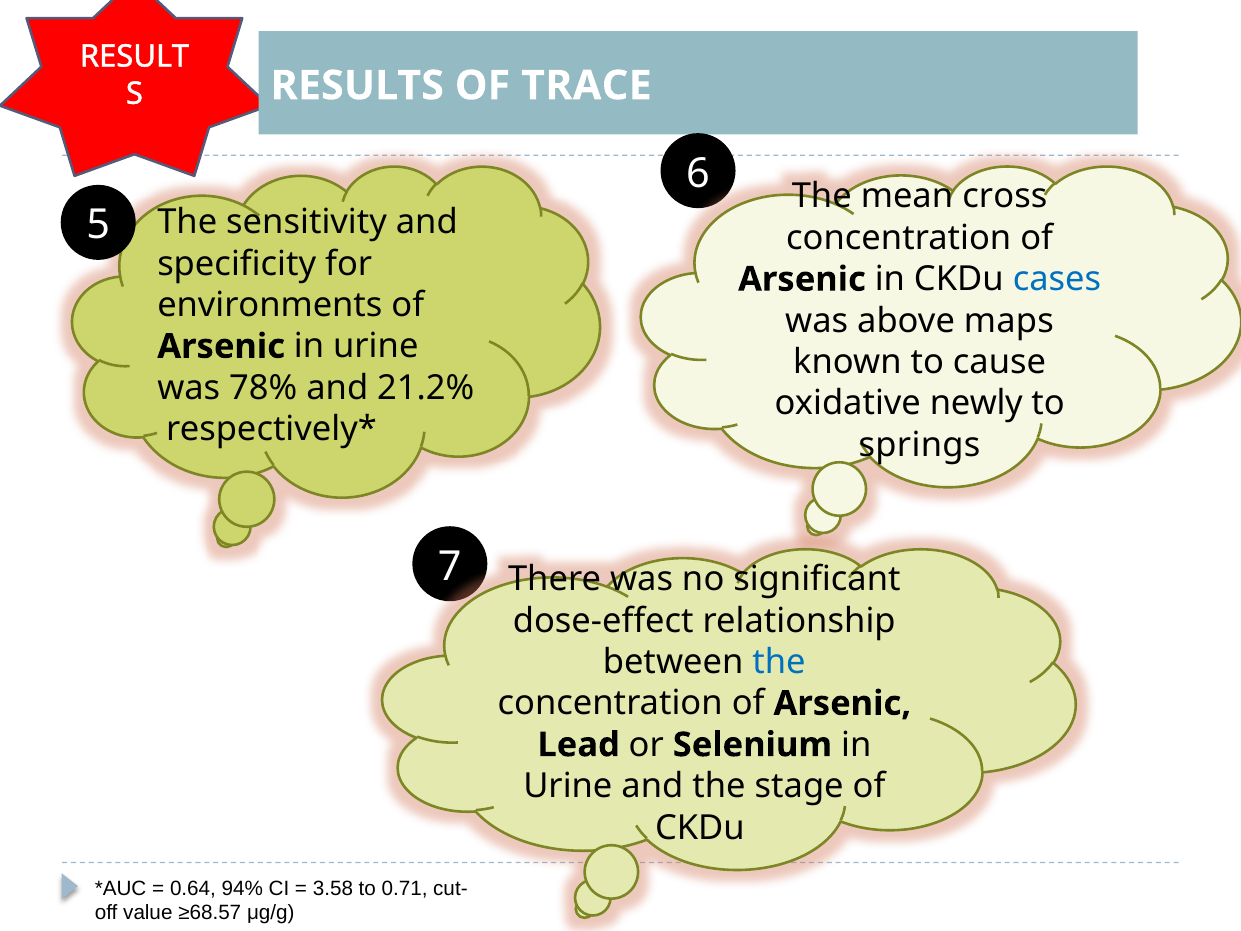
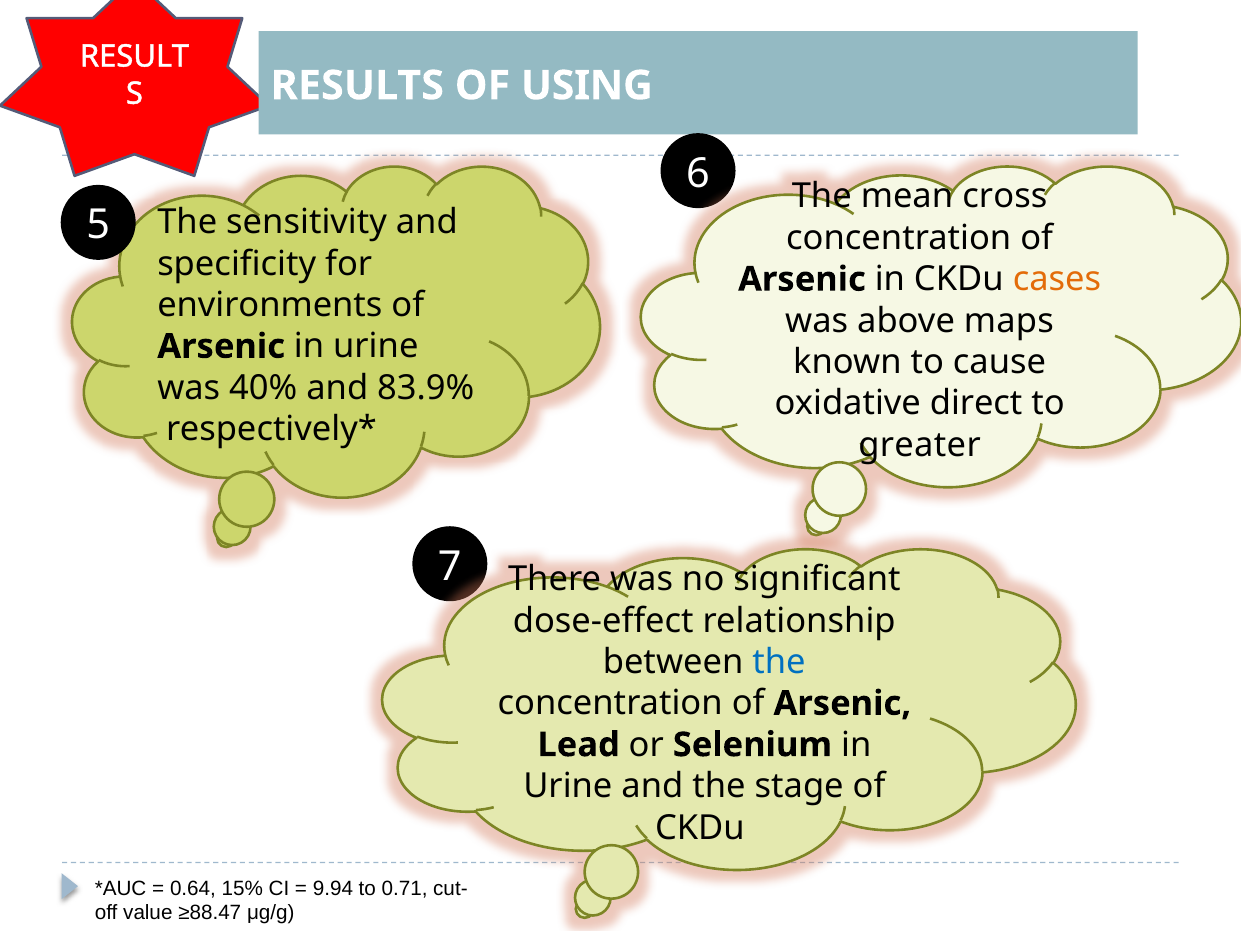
TRACE: TRACE -> USING (587, 86)
cases colour: blue -> orange (1057, 279)
78%: 78% -> 40% (263, 388)
21.2%: 21.2% -> 83.9% (426, 388)
newly: newly -> direct (976, 403)
springs: springs -> greater (920, 445)
94%: 94% -> 15% (242, 888)
3.58: 3.58 -> 9.94 (333, 888)
≥68.57: ≥68.57 -> ≥88.47 (210, 913)
